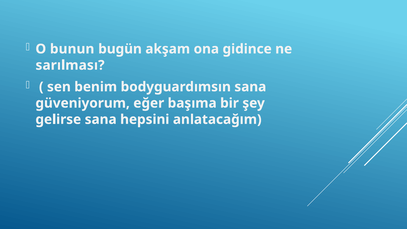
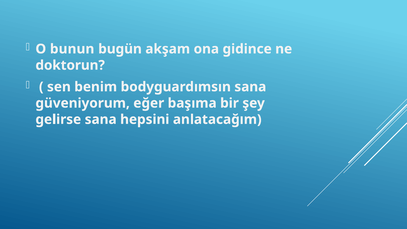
sarılması: sarılması -> doktorun (70, 65)
